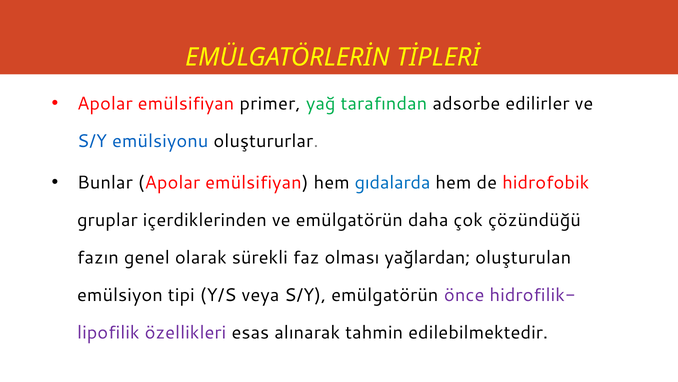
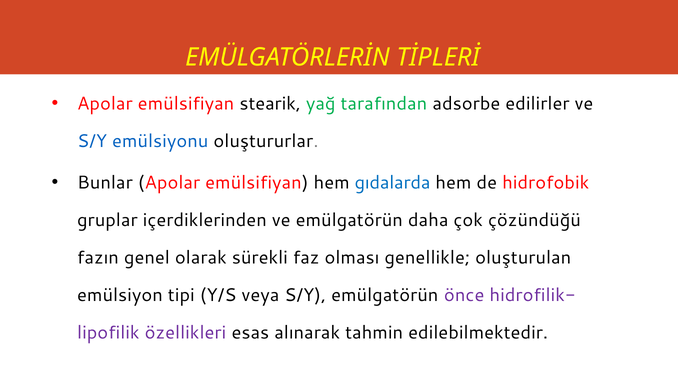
primer: primer -> stearik (270, 103)
yağlardan: yağlardan -> genellikle (427, 257)
